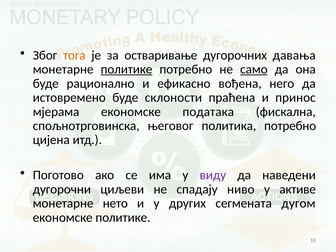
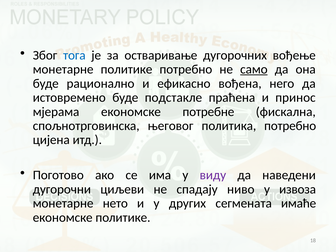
тога colour: orange -> blue (74, 55)
давања: давања -> вођење (294, 55)
политике underline: present -> none (127, 69)
склоности: склоности -> подстакле (173, 98)
података: података -> потребне (208, 112)
активе: активе -> извоза (298, 189)
дугом: дугом -> имаће (299, 203)
